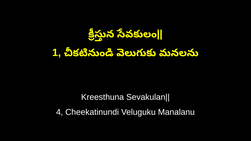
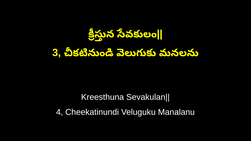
1: 1 -> 3 (57, 53)
